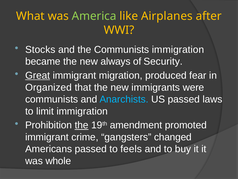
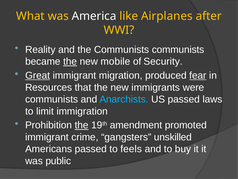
America colour: light green -> white (94, 16)
Stocks: Stocks -> Reality (40, 49)
Communists immigration: immigration -> communists (178, 49)
the underline: none -> present (70, 61)
always: always -> mobile (115, 61)
fear underline: none -> present (198, 75)
Organized: Organized -> Resources (49, 87)
changed: changed -> unskilled (173, 137)
whole: whole -> public (58, 161)
